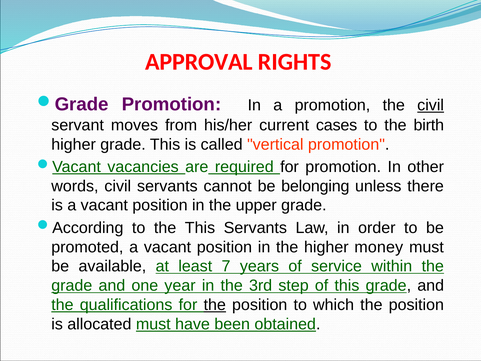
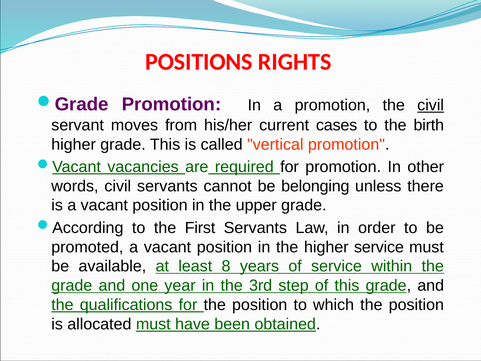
APPROVAL: APPROVAL -> POSITIONS (199, 62)
the This: This -> First (200, 228)
higher money: money -> service (379, 247)
7: 7 -> 8 (226, 266)
the underline: present -> none (215, 305)
